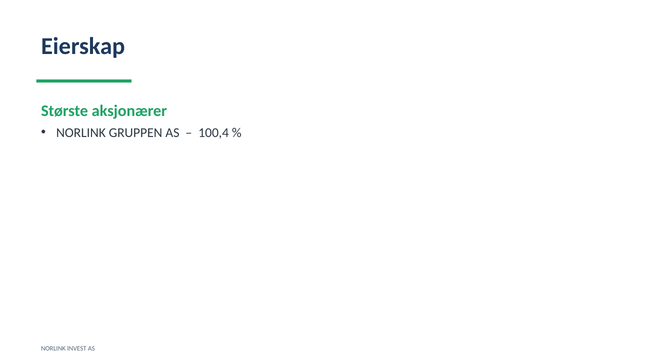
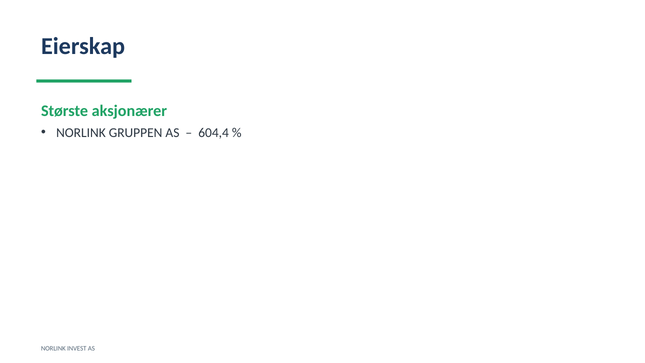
100,4: 100,4 -> 604,4 (214, 133)
